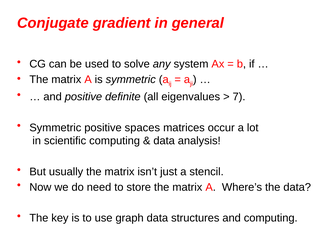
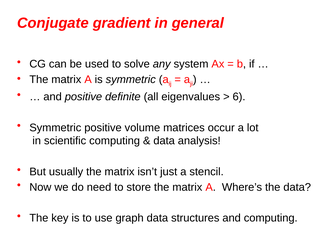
7: 7 -> 6 (239, 97)
spaces: spaces -> volume (142, 127)
